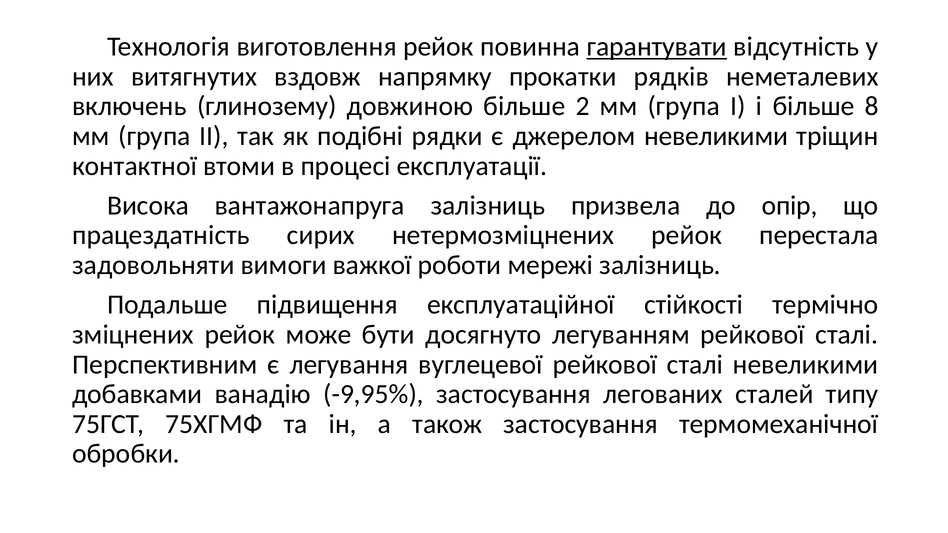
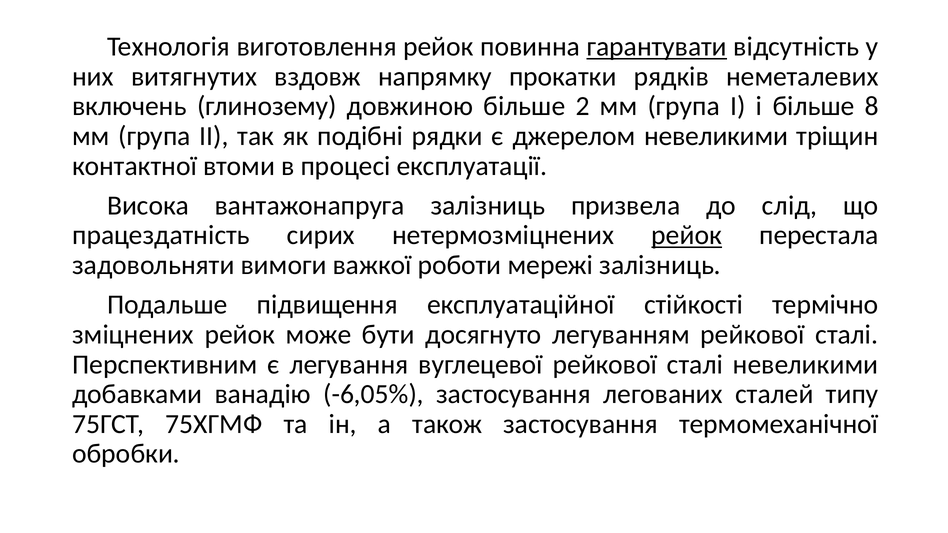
опір: опір -> слід (789, 206)
рейок underline: none -> present (687, 235)
-9,95%: -9,95% -> -6,05% (374, 394)
